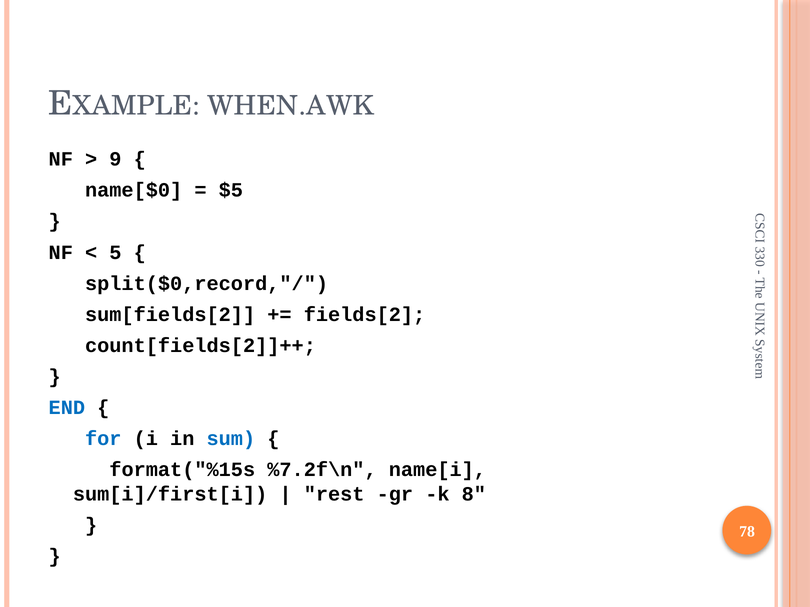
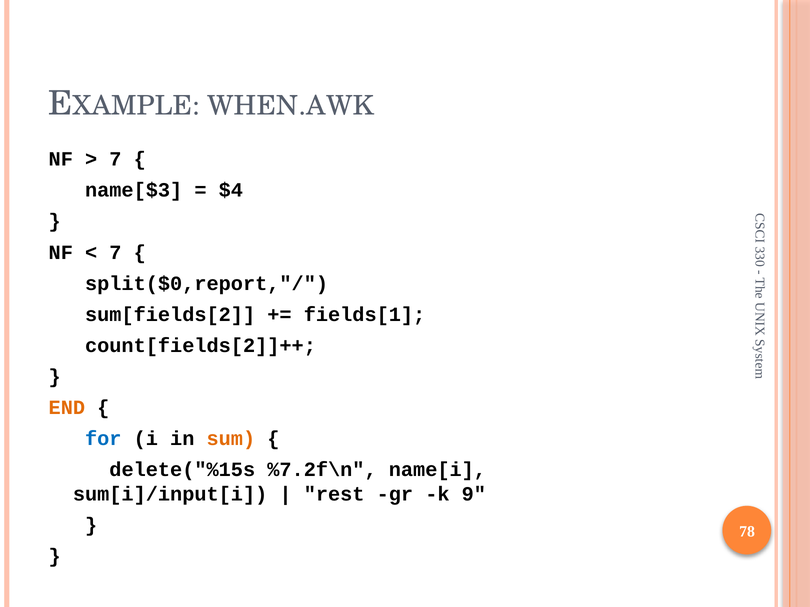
9: 9 -> 7 (115, 159)
name[$0: name[$0 -> name[$3 (134, 190)
$5: $5 -> $4 (231, 190)
5: 5 -> 7 (115, 253)
split($0,record,"/: split($0,record,"/ -> split($0,report,"/ (207, 284)
fields[2: fields[2 -> fields[1 (365, 315)
END colour: blue -> orange (67, 408)
sum colour: blue -> orange (231, 439)
format("%15s: format("%15s -> delete("%15s (182, 470)
sum[i]/first[i: sum[i]/first[i -> sum[i]/input[i (170, 494)
8: 8 -> 9 (474, 494)
